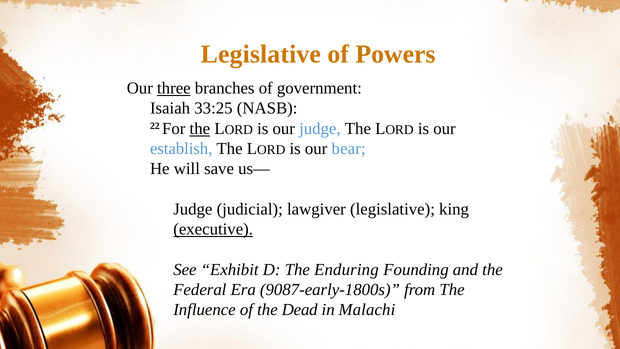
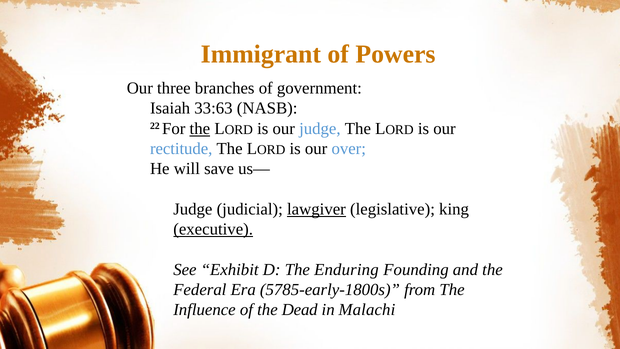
Legislative: Legislative -> Immigrant (261, 54)
three underline: present -> none (174, 88)
33:25: 33:25 -> 33:63 (213, 108)
establish: establish -> rectitude (181, 149)
bear: bear -> over (349, 149)
lawgiver underline: none -> present (316, 209)
9087-early-1800s: 9087-early-1800s -> 5785-early-1800s (330, 290)
